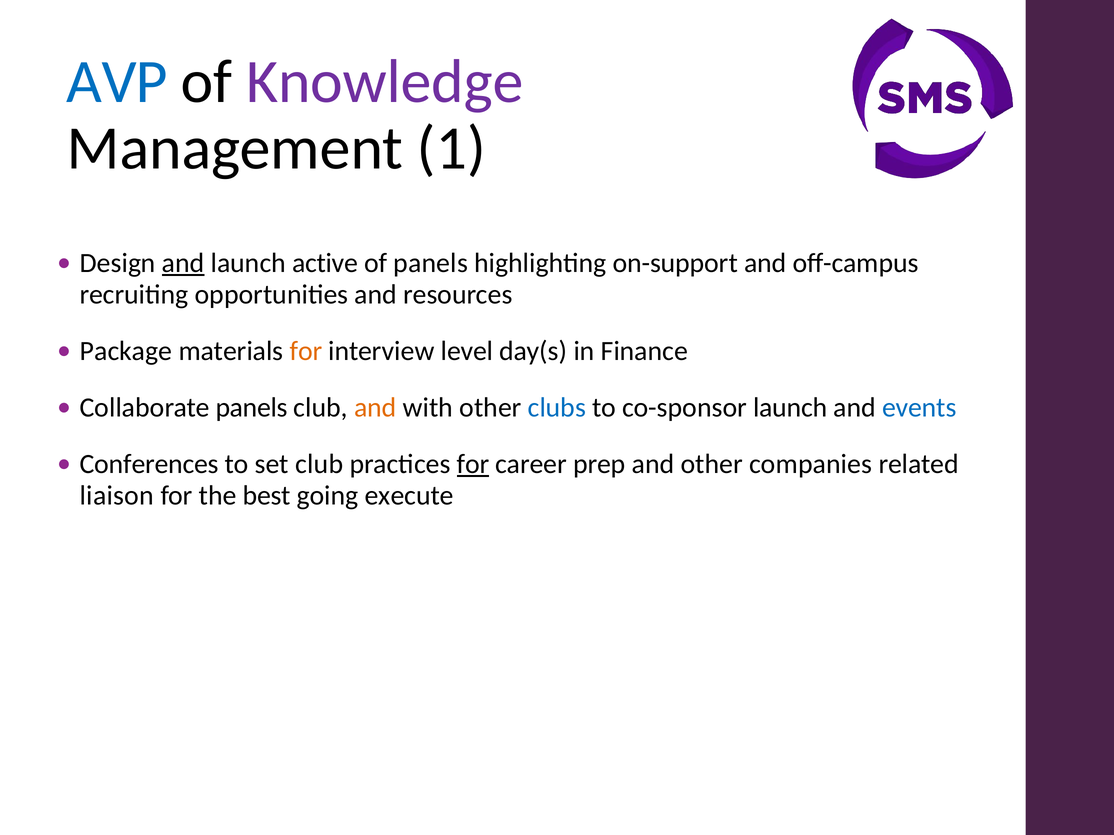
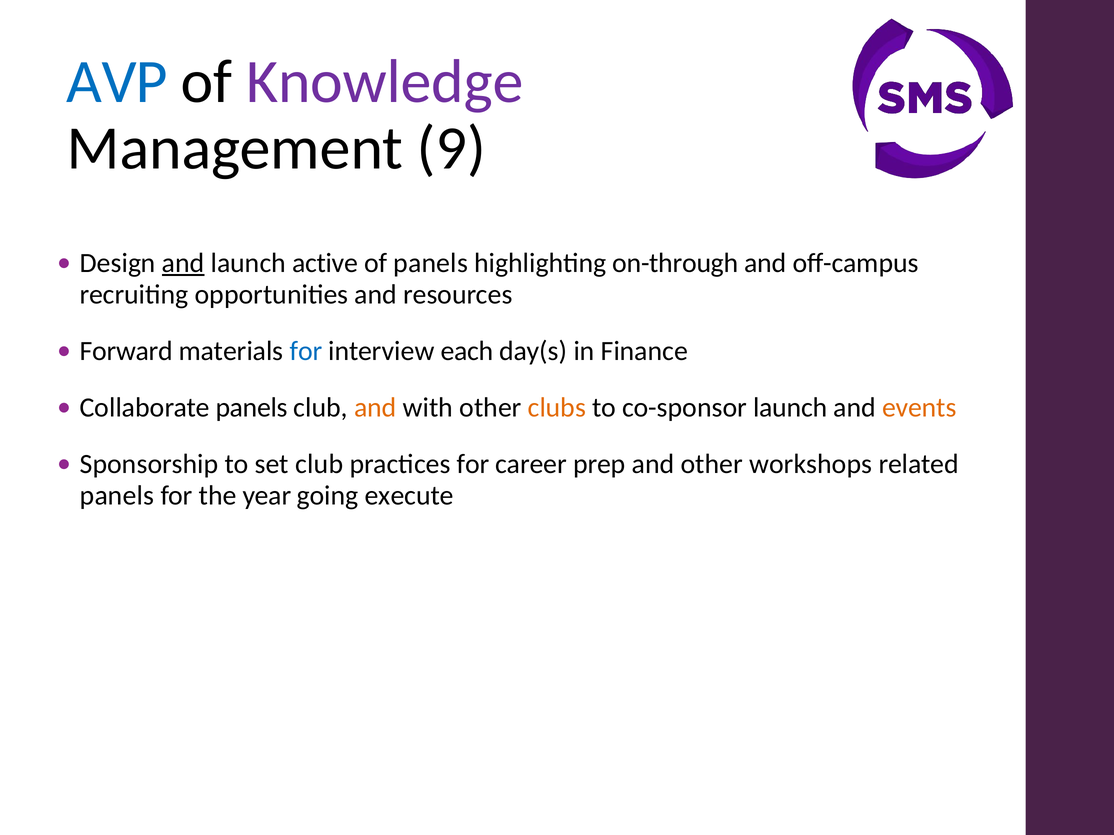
1: 1 -> 9 (451, 149)
on-support: on-support -> on-through (675, 263)
Package: Package -> Forward (126, 351)
for colour: orange -> blue (306, 351)
level: level -> each (467, 351)
clubs colour: blue -> orange (557, 408)
events colour: blue -> orange (919, 408)
Conferences: Conferences -> Sponsorship (149, 464)
for underline: present -> none (473, 464)
companies: companies -> workshops (811, 464)
liaison: liaison -> panels (117, 496)
best: best -> year (267, 496)
